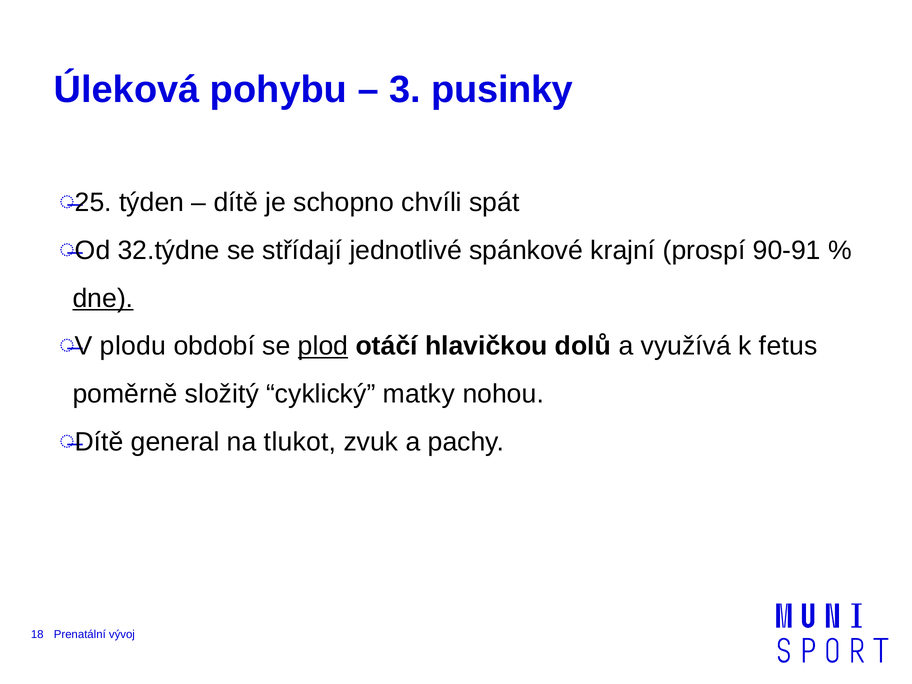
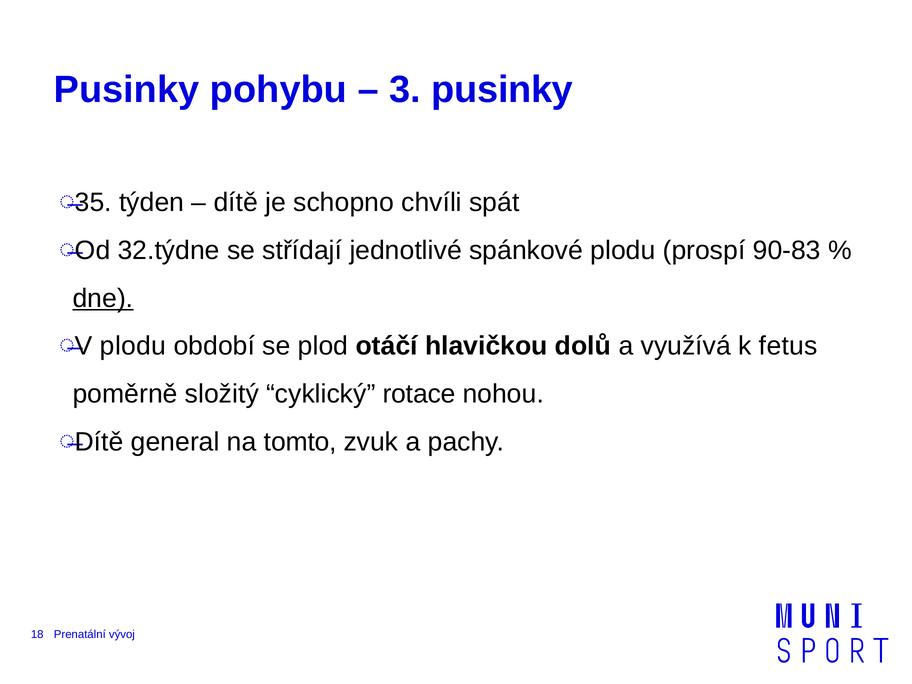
Úleková: Úleková -> Pusinky (127, 90)
25: 25 -> 35 (93, 203)
spánkové krajní: krajní -> plodu (623, 250)
90-91: 90-91 -> 90-83 (787, 250)
plod underline: present -> none (323, 346)
matky: matky -> rotace (419, 394)
tlukot: tlukot -> tomto (300, 442)
